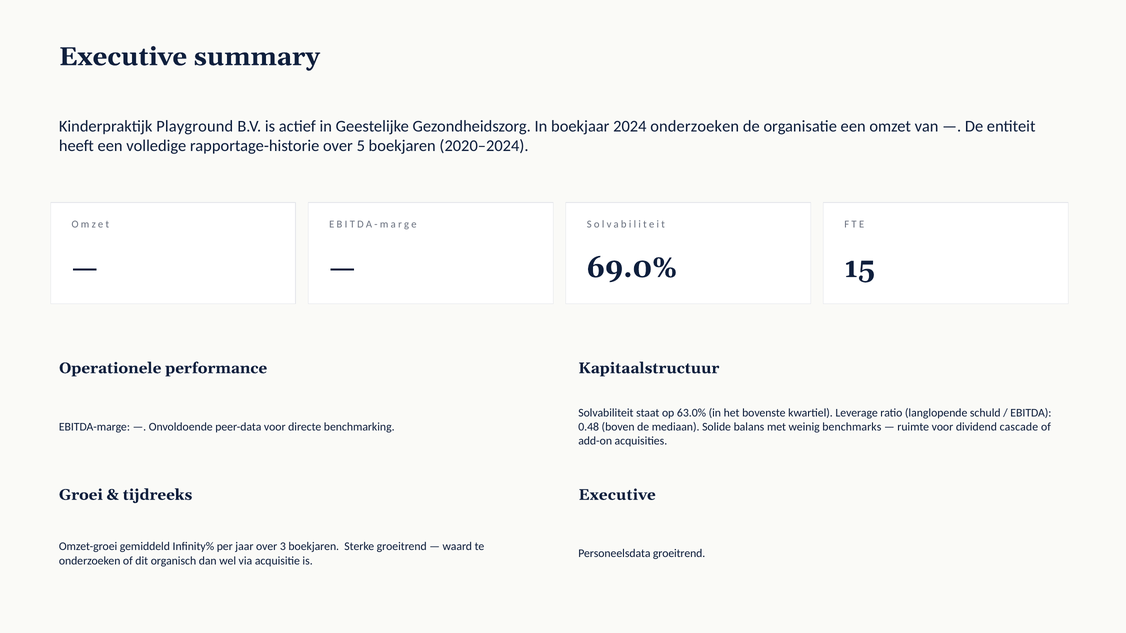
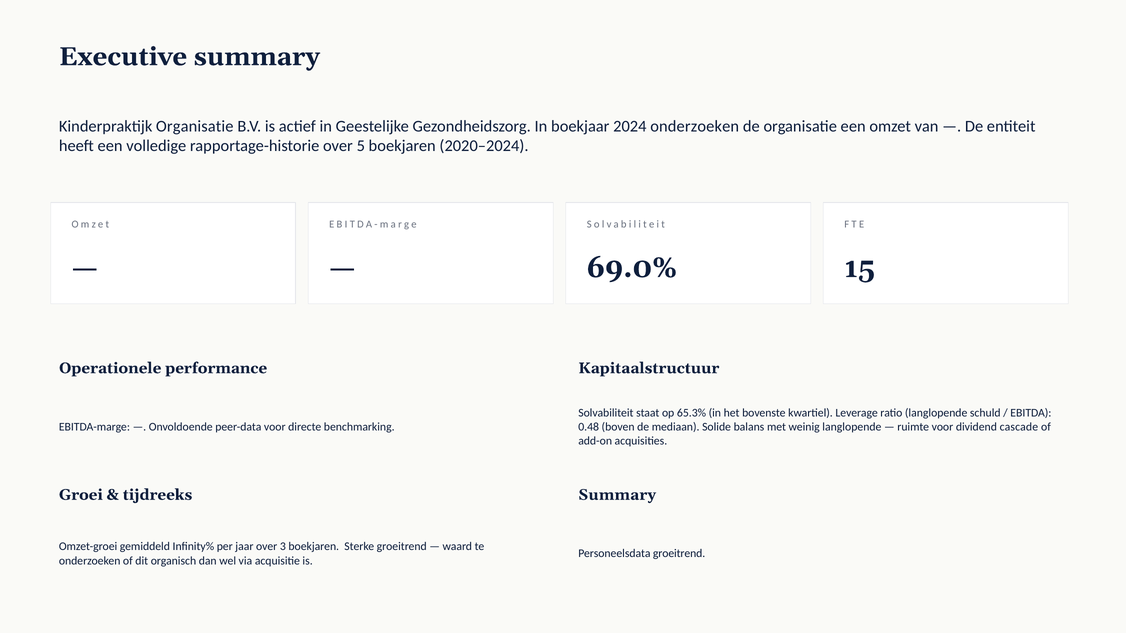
Kinderpraktijk Playground: Playground -> Organisatie (195, 126)
63.0%: 63.0% -> 65.3% (692, 413)
weinig benchmarks: benchmarks -> langlopende (852, 427)
Executive: Executive -> Summary (617, 495)
